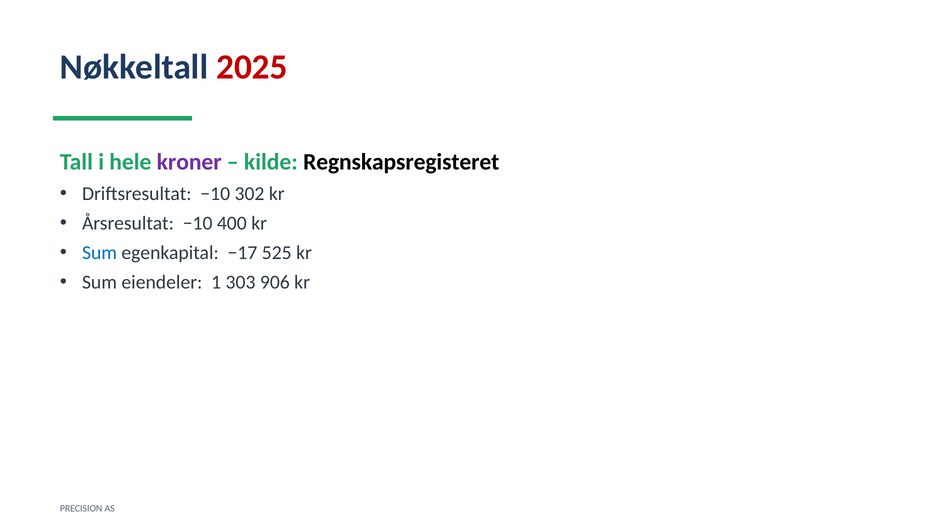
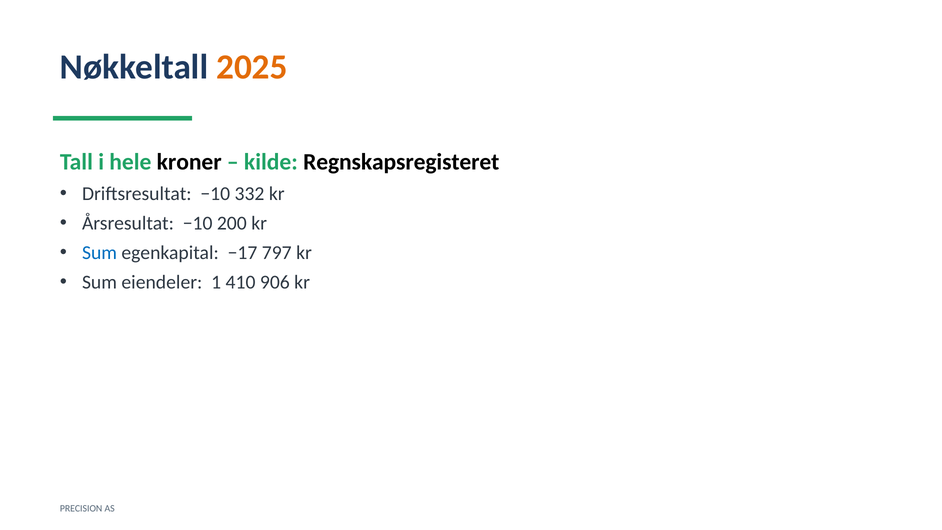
2025 colour: red -> orange (252, 67)
kroner colour: purple -> black (189, 162)
302: 302 -> 332 (249, 194)
400: 400 -> 200 (232, 223)
525: 525 -> 797 (277, 253)
303: 303 -> 410 (241, 282)
